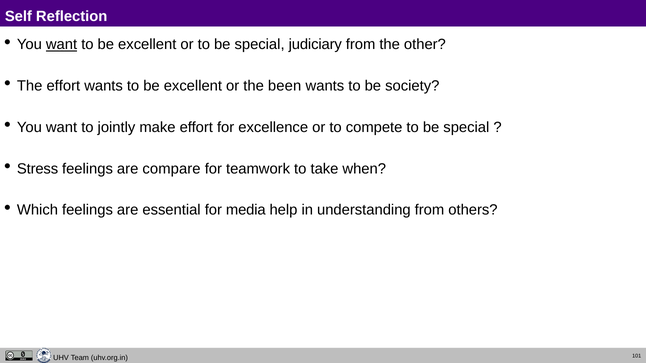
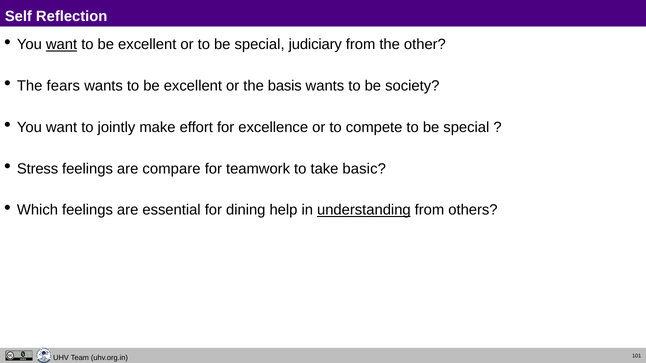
The effort: effort -> fears (63, 86)
been: been -> basis (285, 86)
when: when -> basic (364, 169)
media: media -> dining (246, 210)
understanding underline: none -> present (364, 210)
